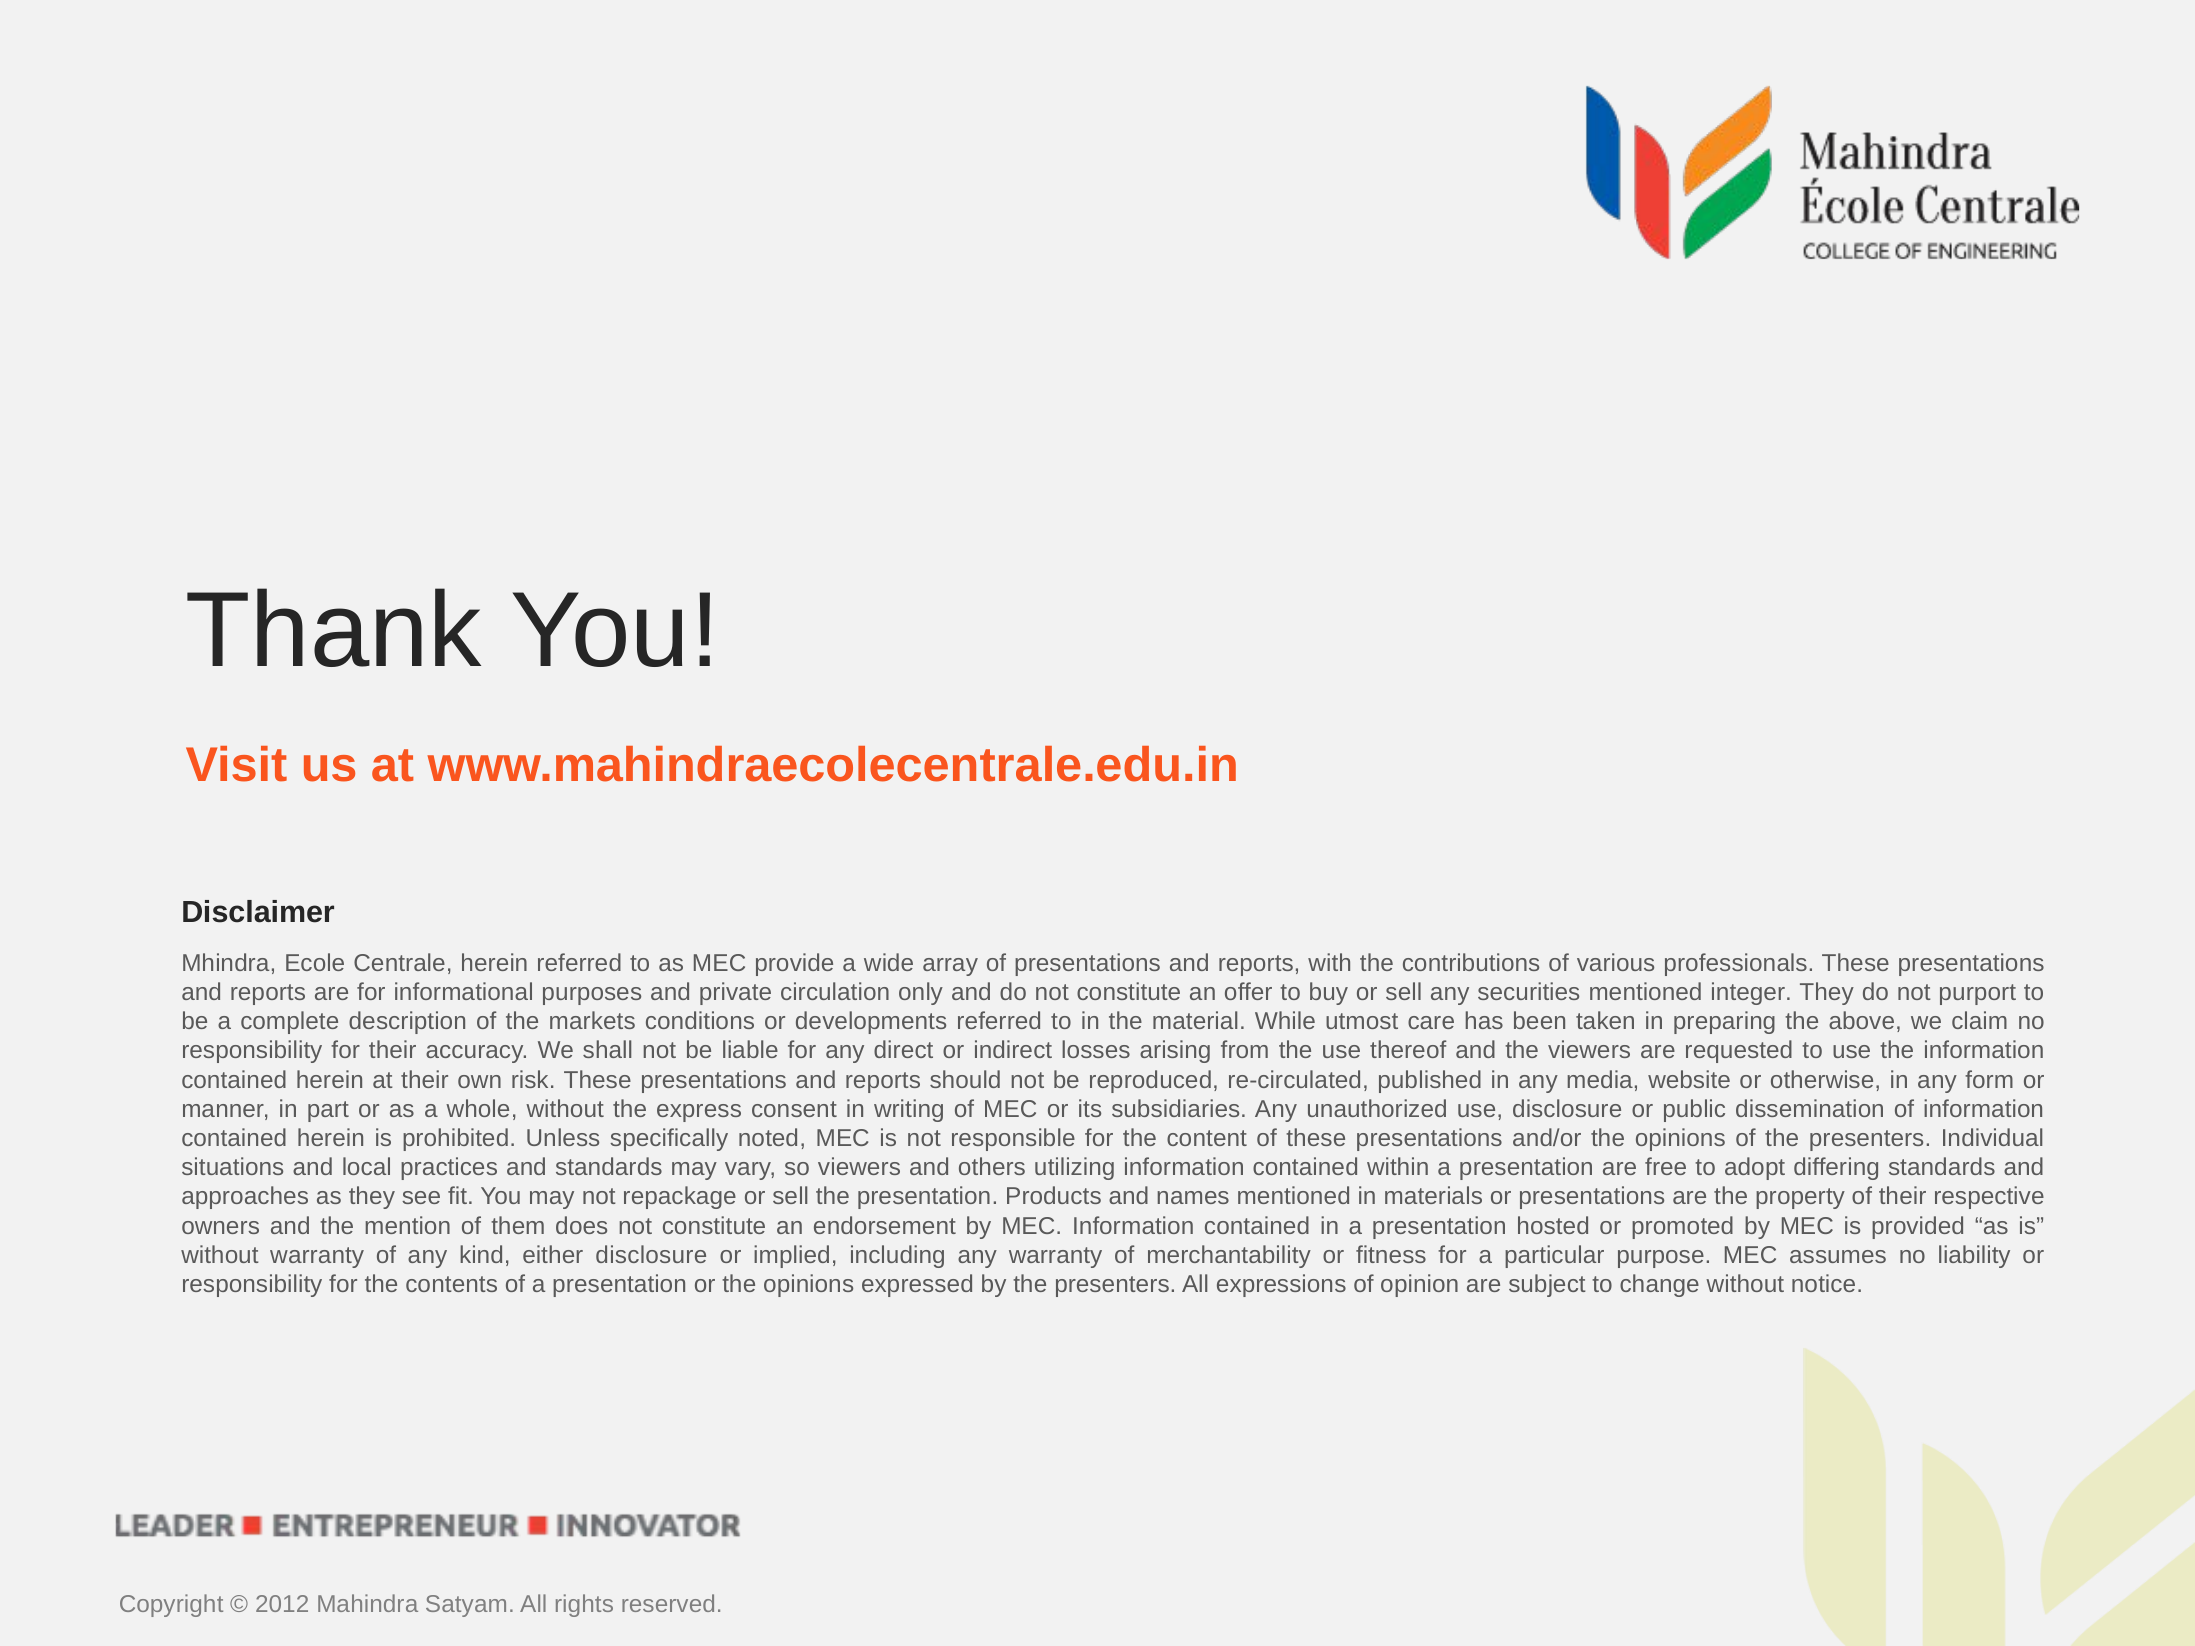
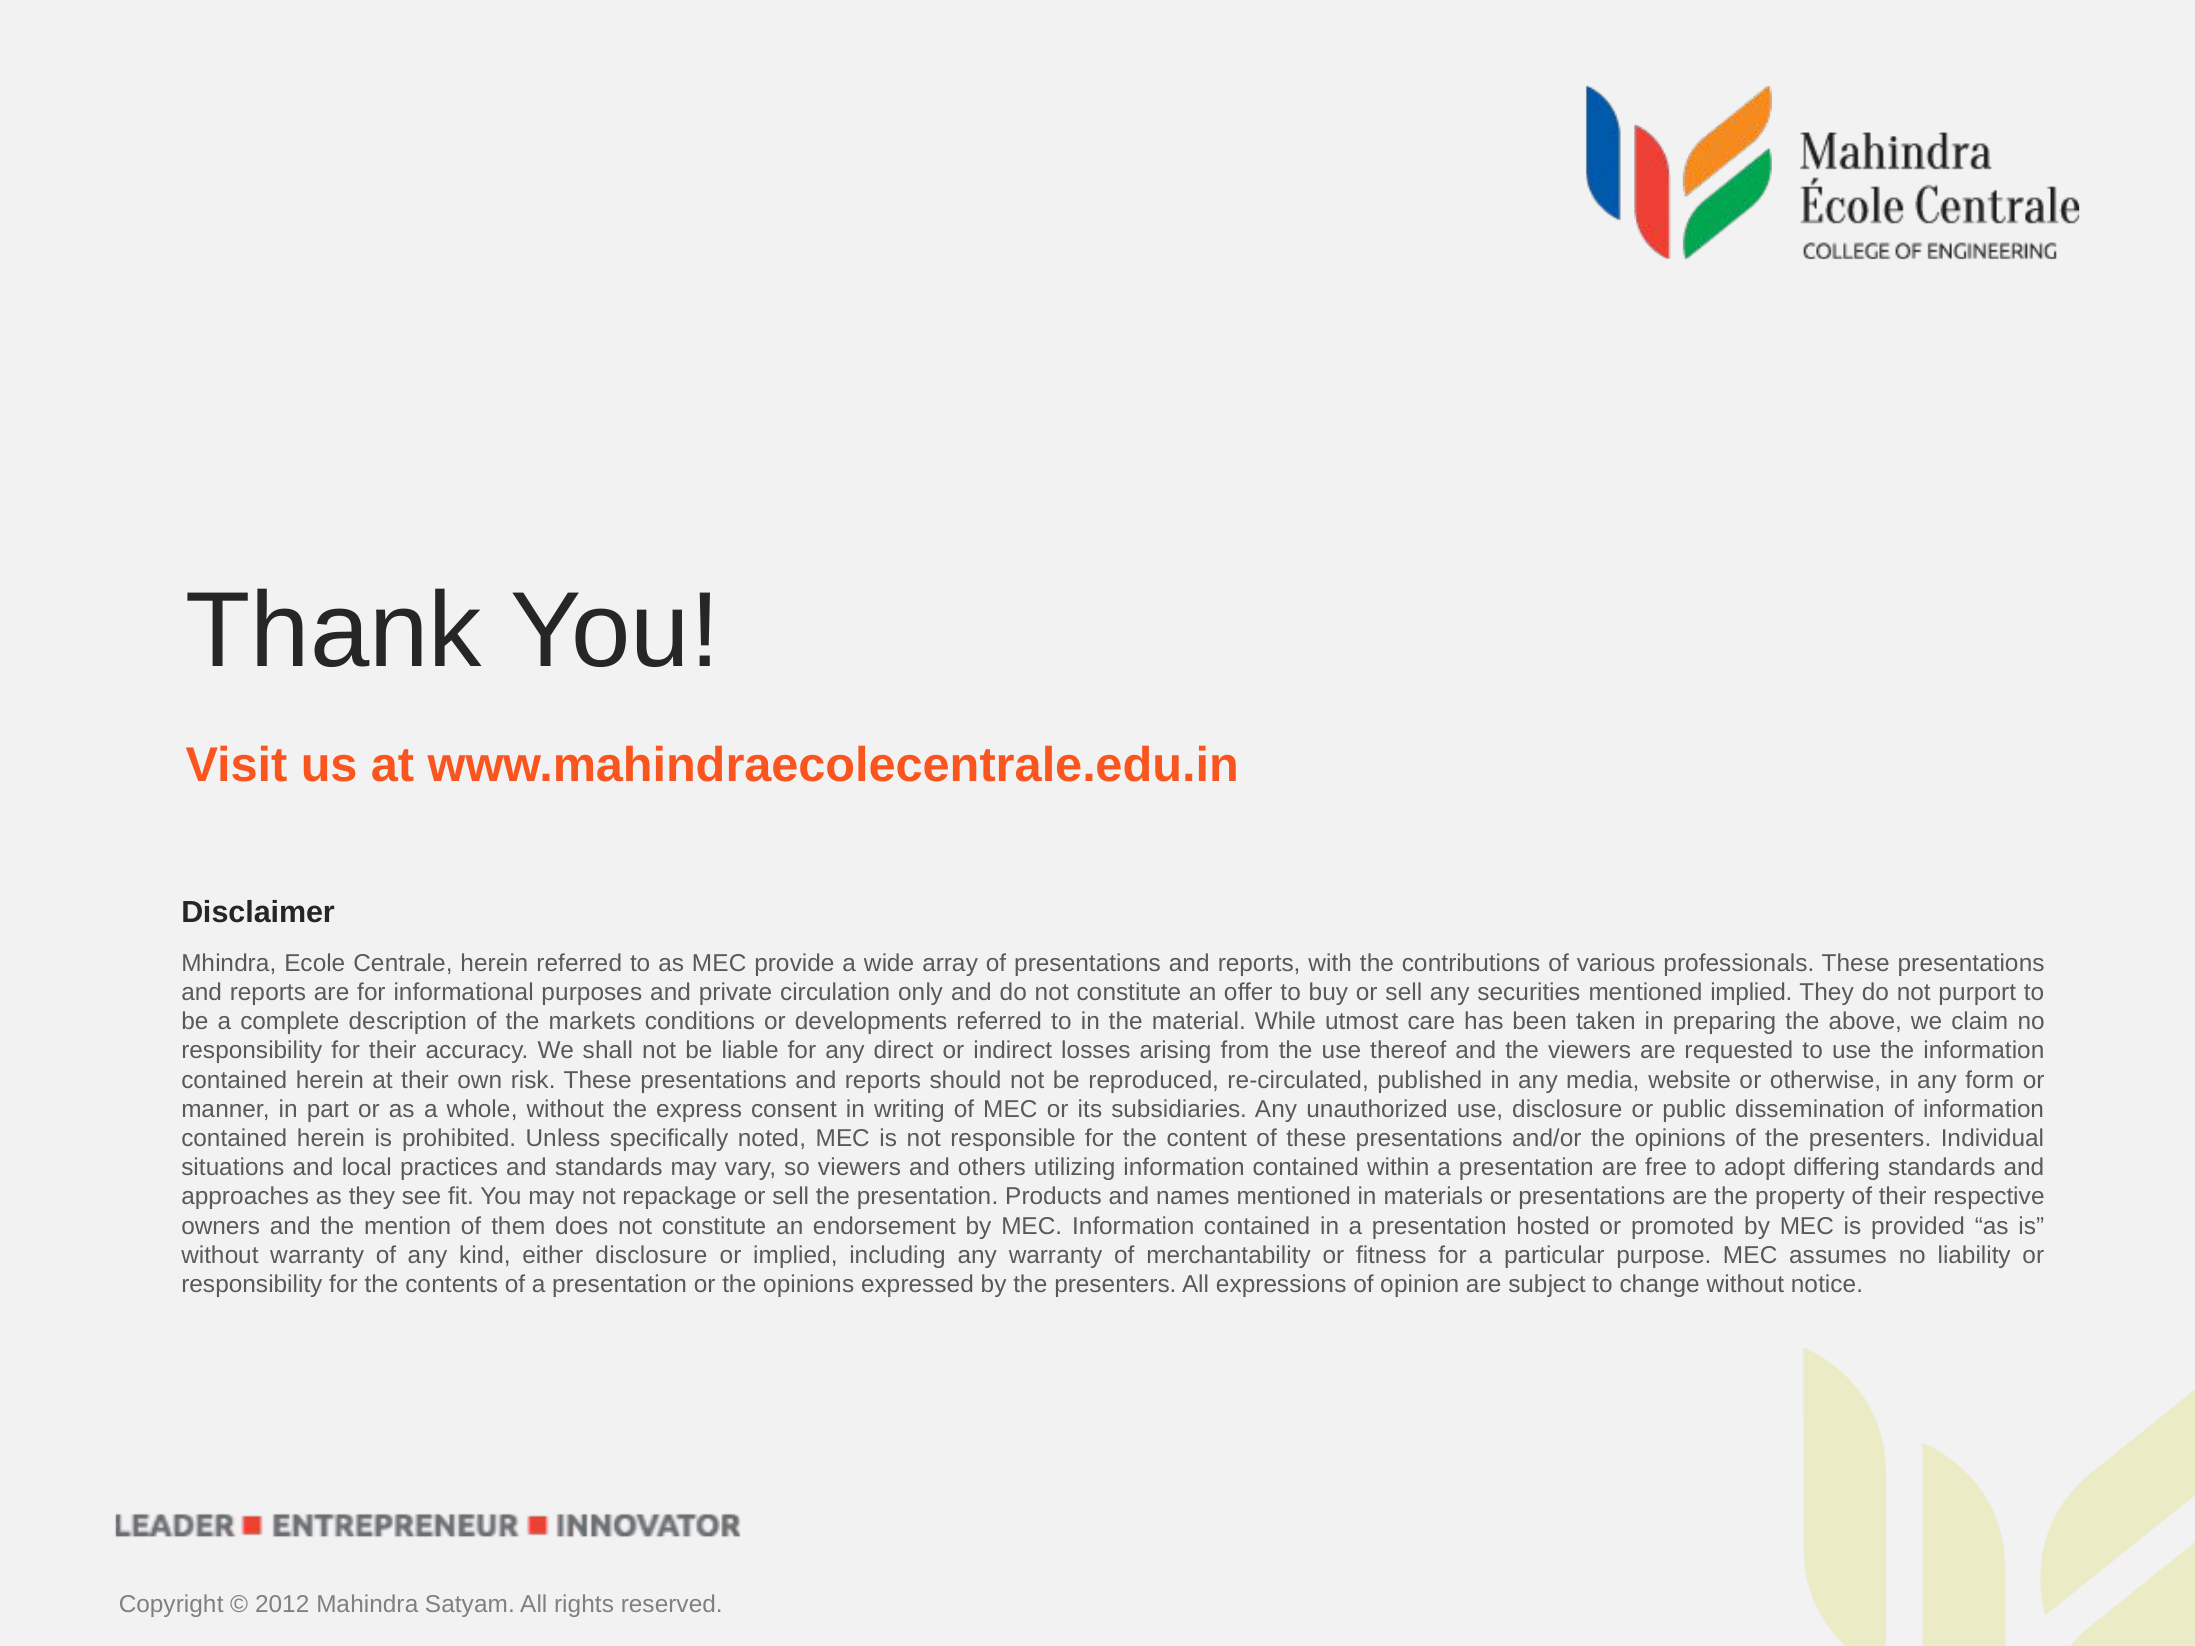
mentioned integer: integer -> implied (1751, 993)
